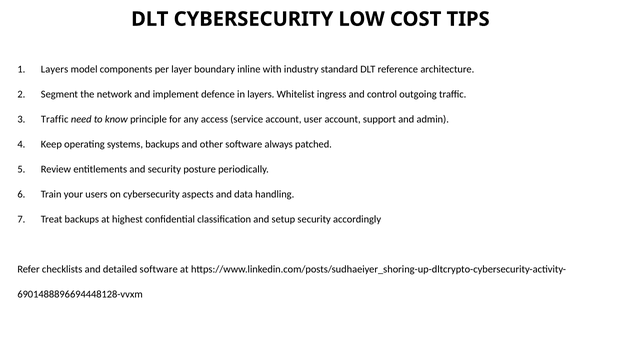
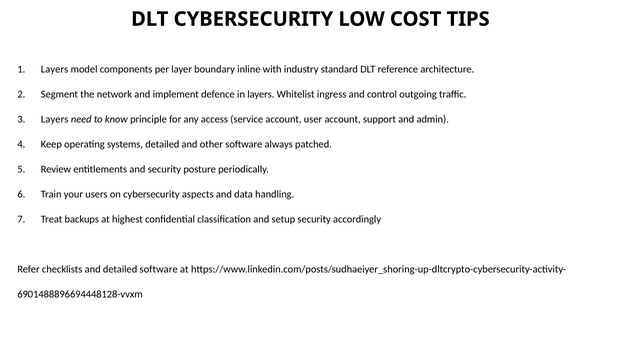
Traffic: Traffic -> Layers (55, 119)
systems backups: backups -> detailed (162, 144)
